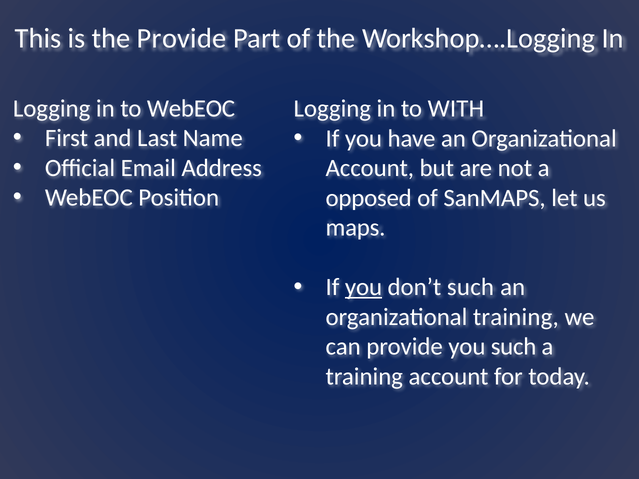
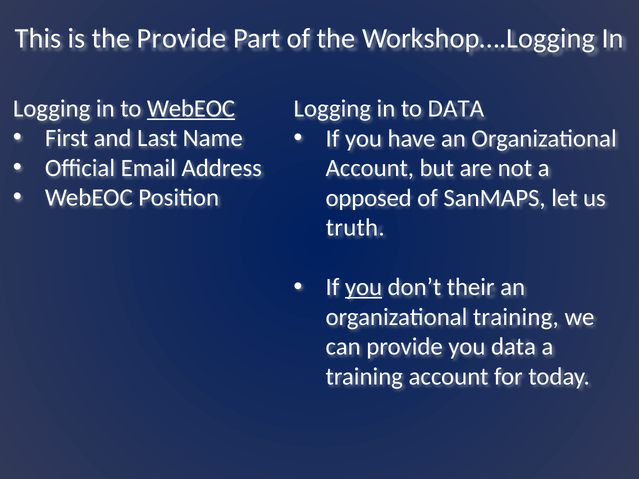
WebEOC underline: none -> present (191, 108)
to WITH: WITH -> DATA (456, 109)
maps: maps -> truth (355, 228)
don’t such: such -> their (471, 287)
you such: such -> data (513, 347)
